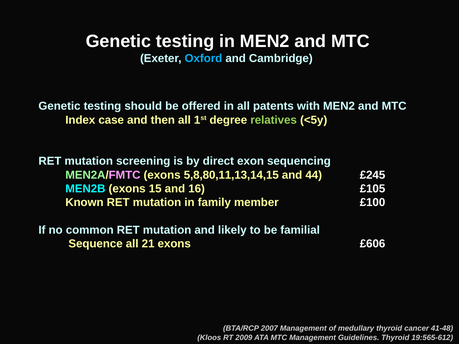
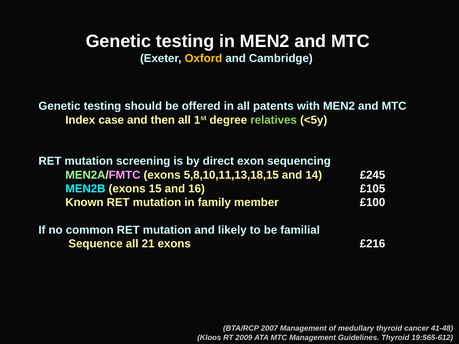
Oxford colour: light blue -> yellow (203, 58)
5,8,80,11,13,14,15: 5,8,80,11,13,14,15 -> 5,8,10,11,13,18,15 (231, 175)
44: 44 -> 14 (314, 175)
£606: £606 -> £216 (373, 244)
